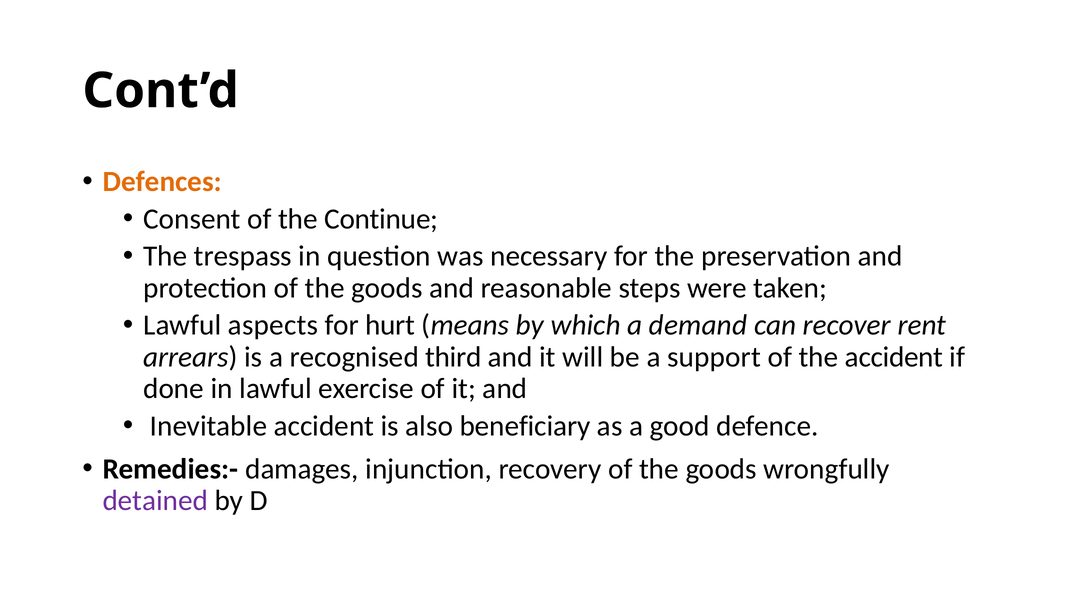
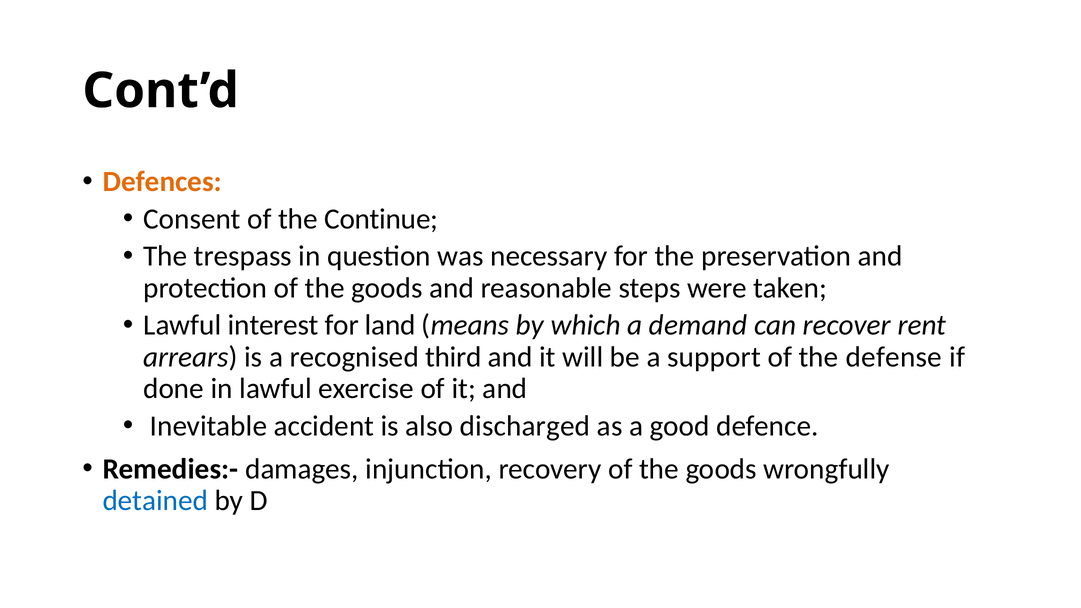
aspects: aspects -> interest (273, 325)
hurt: hurt -> land (390, 325)
the accident: accident -> defense (894, 357)
beneficiary: beneficiary -> discharged (525, 426)
detained colour: purple -> blue (155, 501)
